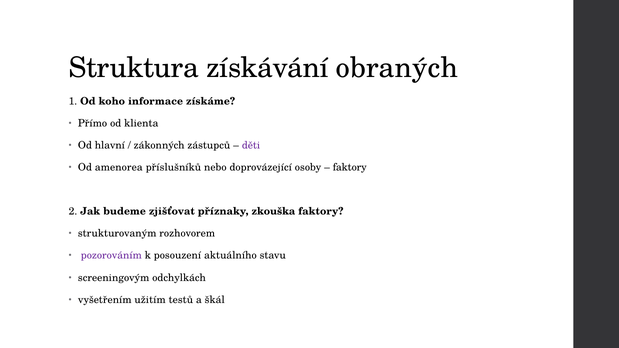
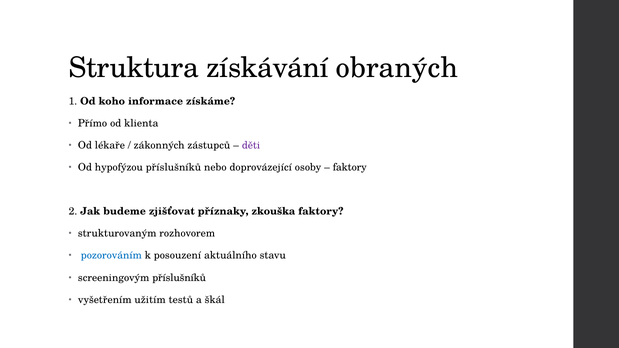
hlavní: hlavní -> lékaře (110, 145)
amenorea: amenorea -> hypofýzou (119, 167)
pozorováním colour: purple -> blue (111, 256)
screeningovým odchylkách: odchylkách -> příslušníků (179, 278)
